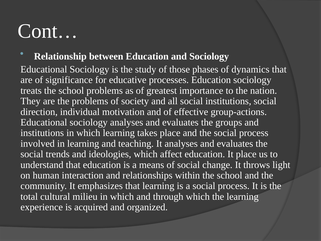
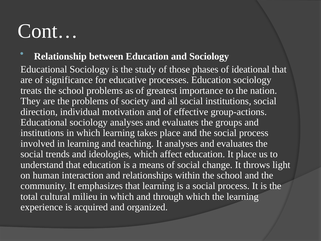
dynamics: dynamics -> ideational (251, 69)
